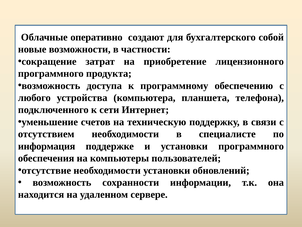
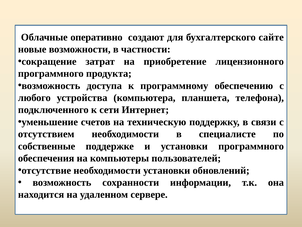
собой: собой -> сайте (271, 37)
информация: информация -> собственные (47, 146)
